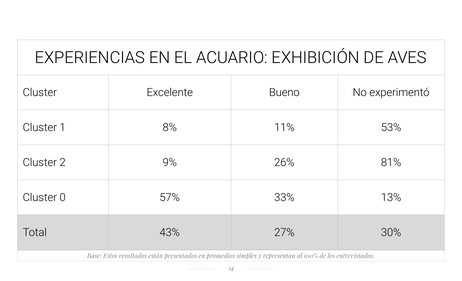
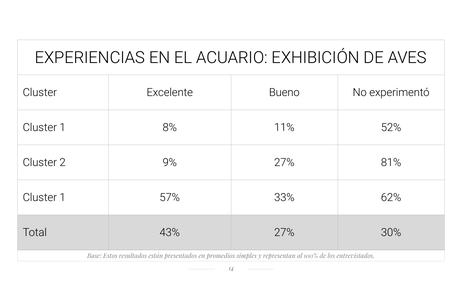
53%: 53% -> 52% (391, 127)
9% 26%: 26% -> 27% (284, 162)
0: 0 -> 1 (63, 197)
13%: 13% -> 62% (391, 197)
